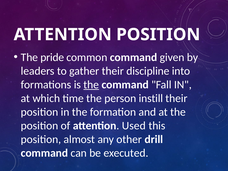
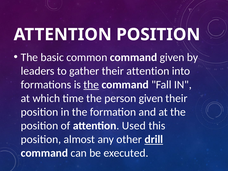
pride: pride -> basic (52, 57)
their discipline: discipline -> attention (148, 71)
person instill: instill -> given (151, 98)
drill underline: none -> present (154, 139)
